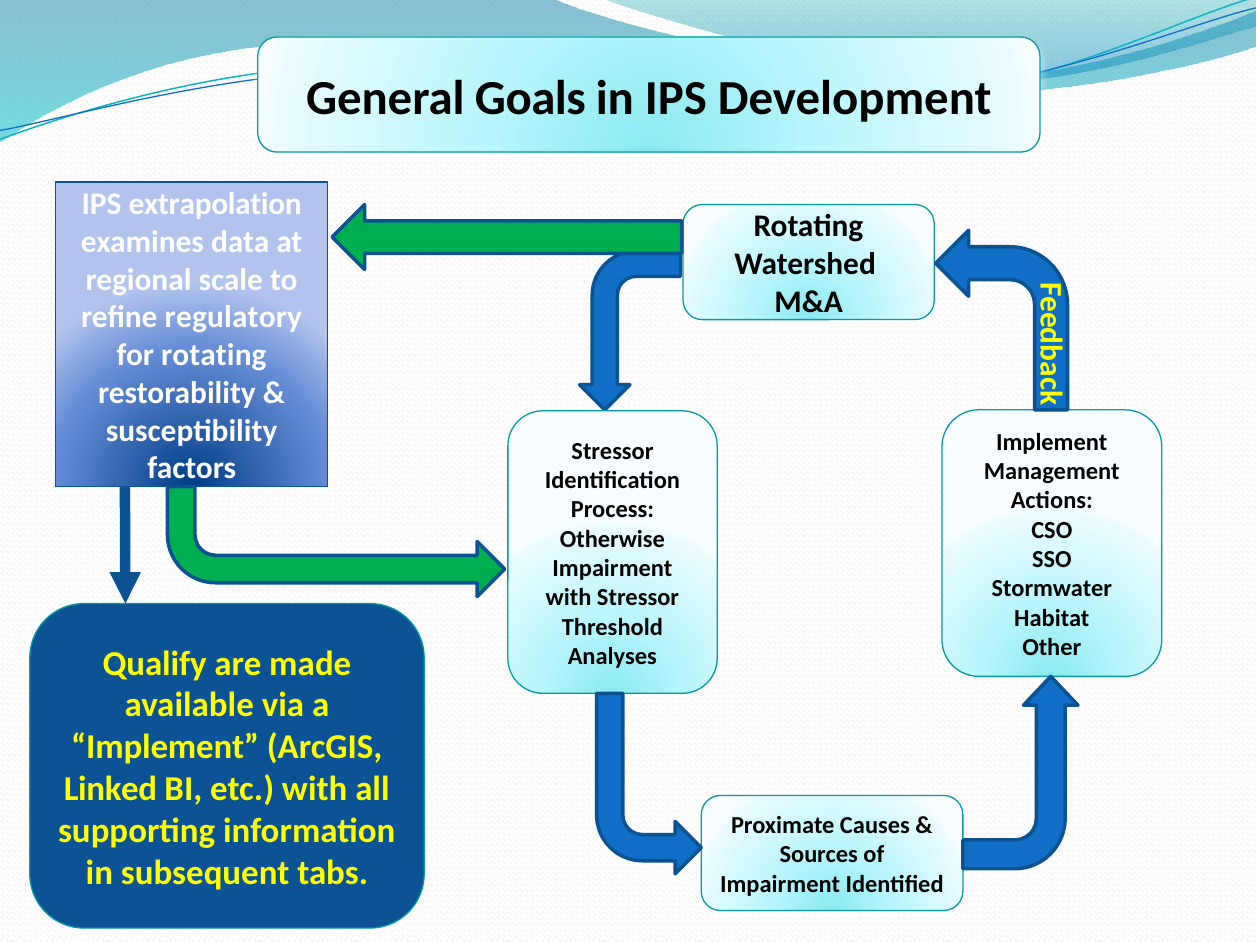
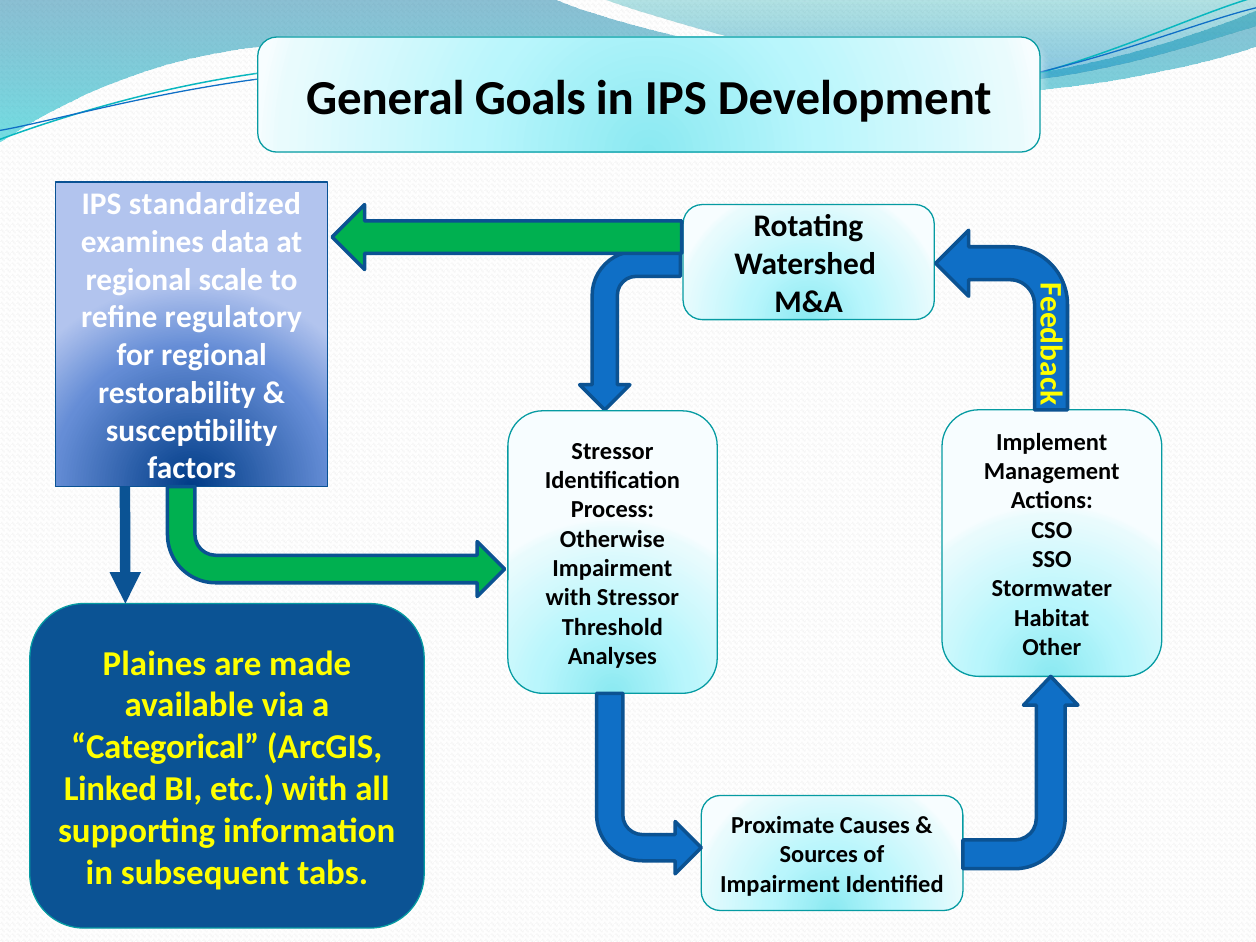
extrapolation: extrapolation -> standardized (215, 205)
for rotating: rotating -> regional (214, 355)
Qualify: Qualify -> Plaines (154, 664)
Implement: Implement -> Categorical (165, 747)
